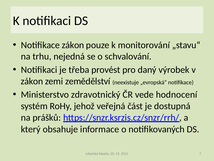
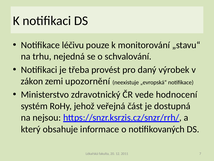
Notifikace zákon: zákon -> léčivu (73, 45)
zemědělství: zemědělství -> upozornění (88, 81)
prášků: prášků -> nejsou (47, 117)
